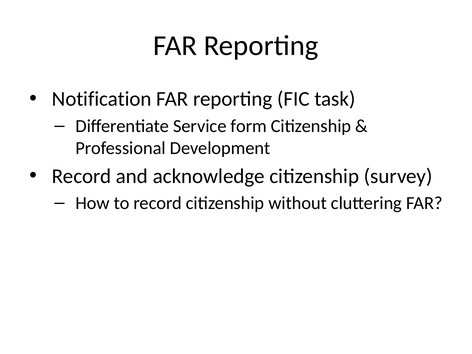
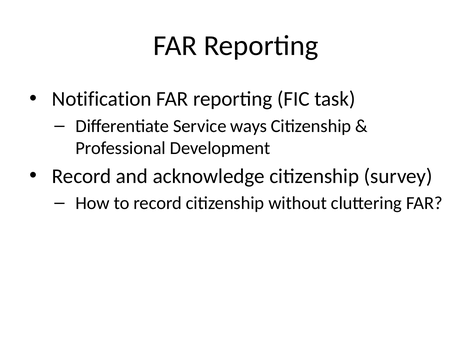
form: form -> ways (249, 126)
